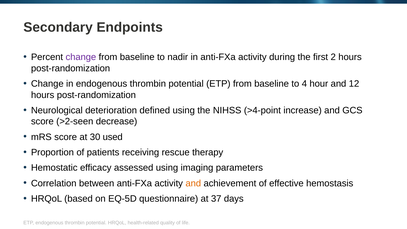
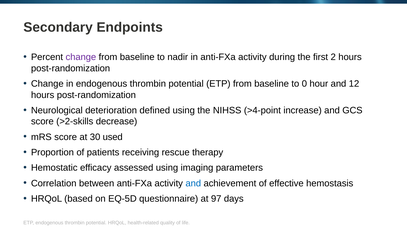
4: 4 -> 0 (304, 84)
>2-seen: >2-seen -> >2-skills (75, 122)
and colour: orange -> blue (193, 183)
37: 37 -> 97 (216, 199)
